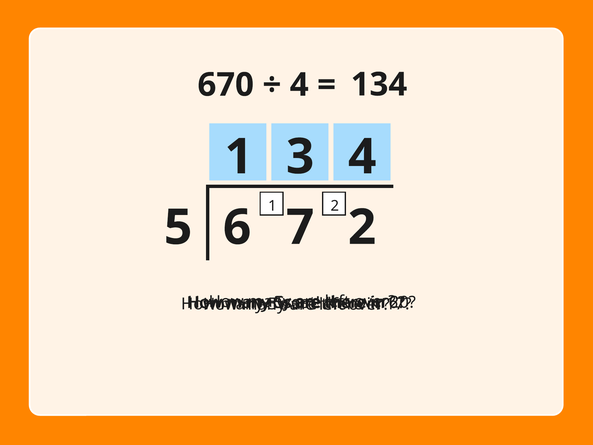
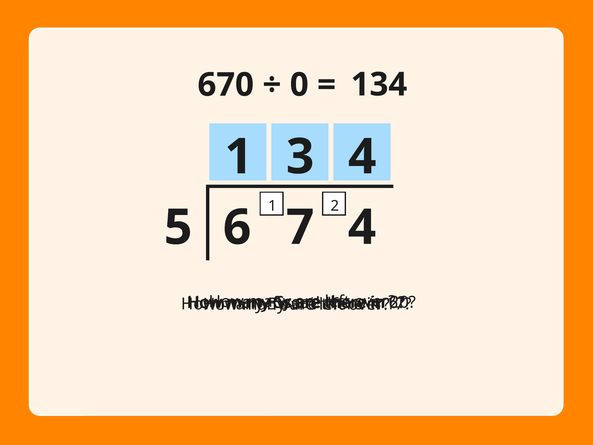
4: 4 -> 0 (299, 85)
5 2: 2 -> 4 (362, 227)
